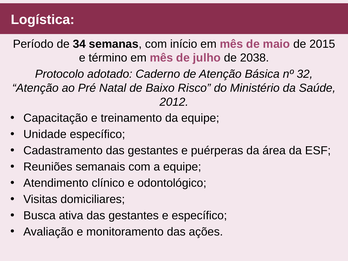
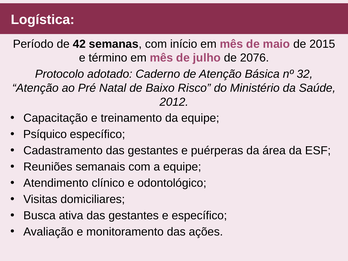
34: 34 -> 42 (79, 44)
2038: 2038 -> 2076 (255, 58)
Unidade: Unidade -> Psíquico (45, 134)
